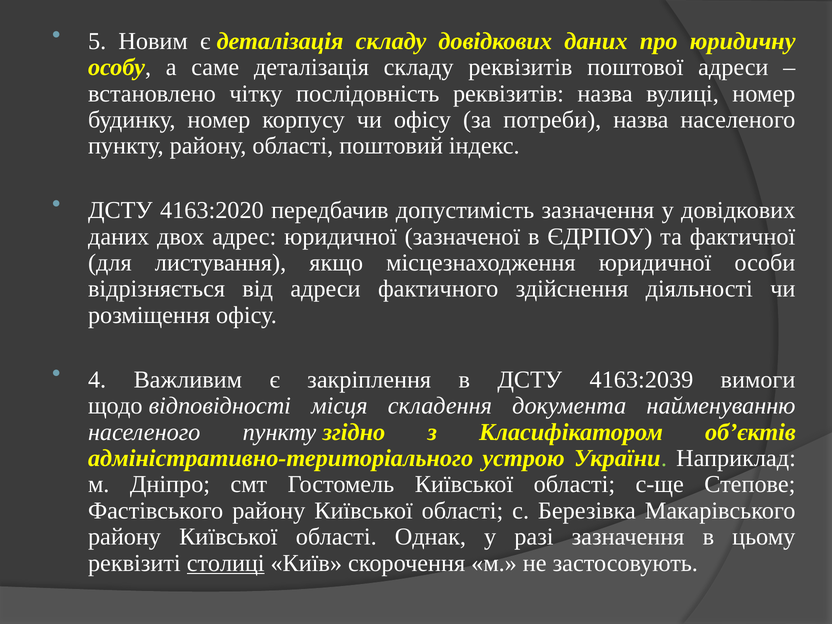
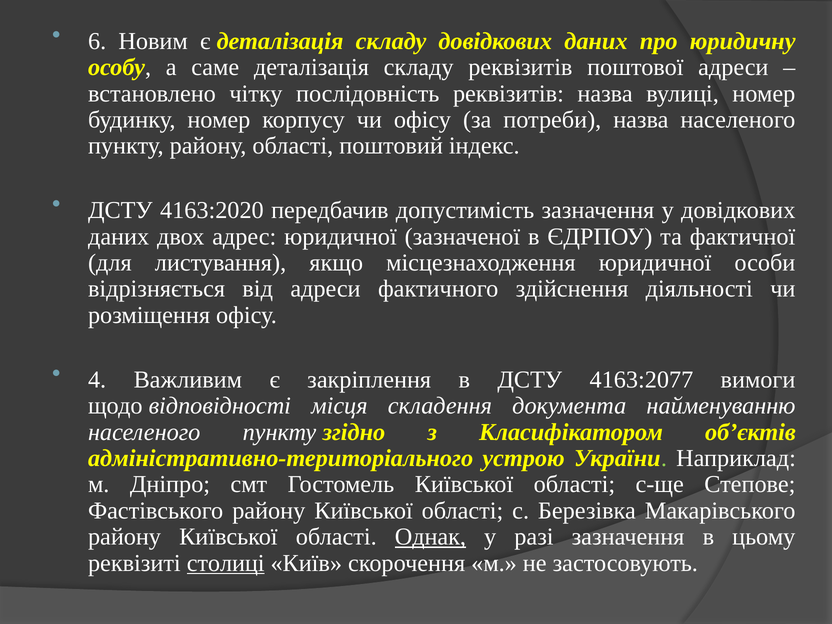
5: 5 -> 6 (97, 41)
4163:2039: 4163:2039 -> 4163:2077 (641, 380)
Однак underline: none -> present (430, 537)
